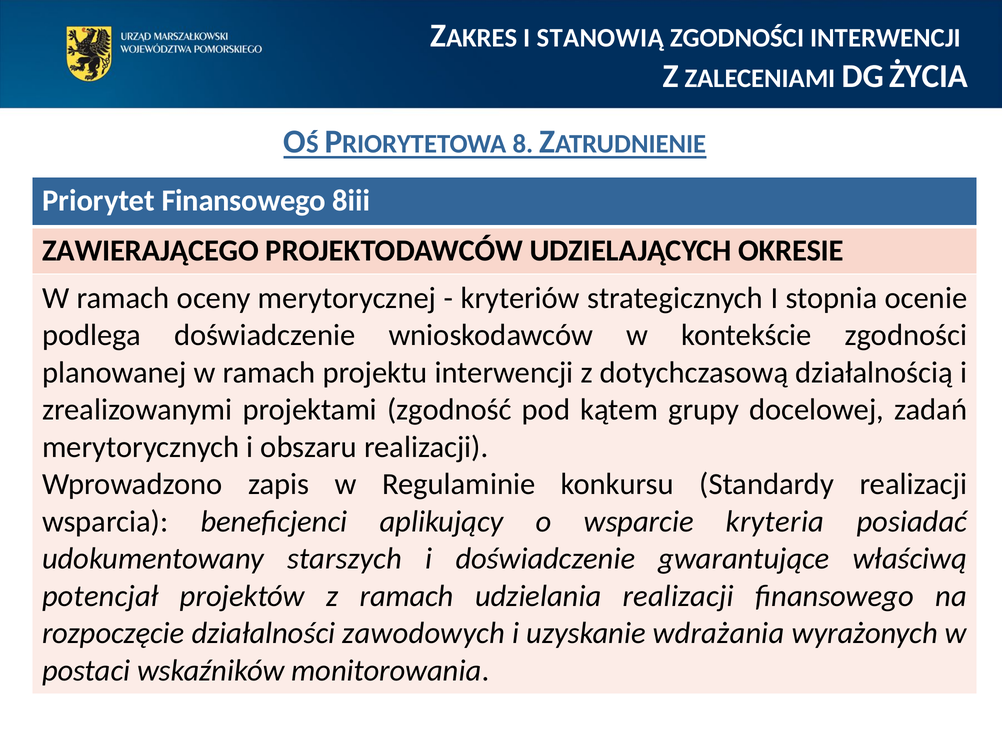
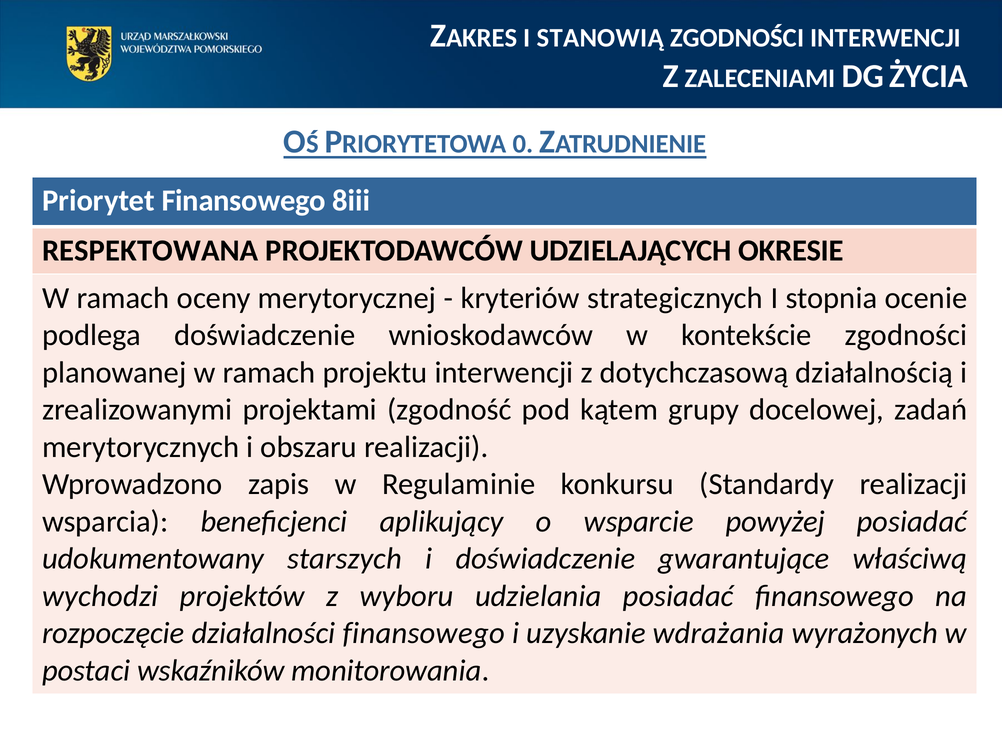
8: 8 -> 0 (523, 144)
ZAWIERAJĄCEGO: ZAWIERAJĄCEGO -> RESPEKTOWANA (150, 250)
kryteria: kryteria -> powyżej (775, 521)
potencjał: potencjał -> wychodzi (100, 596)
ramach: ramach -> wyboru (407, 596)
udzielania realizacji: realizacji -> posiadać (678, 596)
działalności zawodowych: zawodowych -> finansowego (424, 633)
